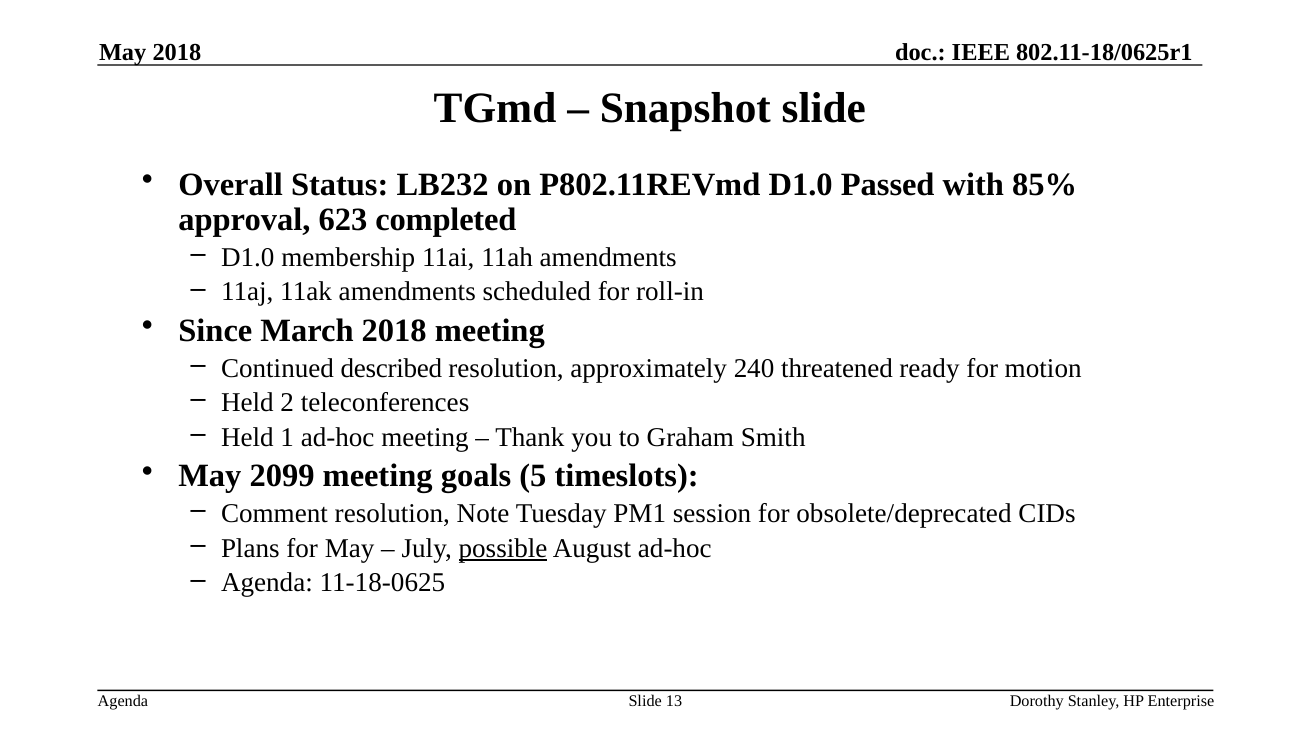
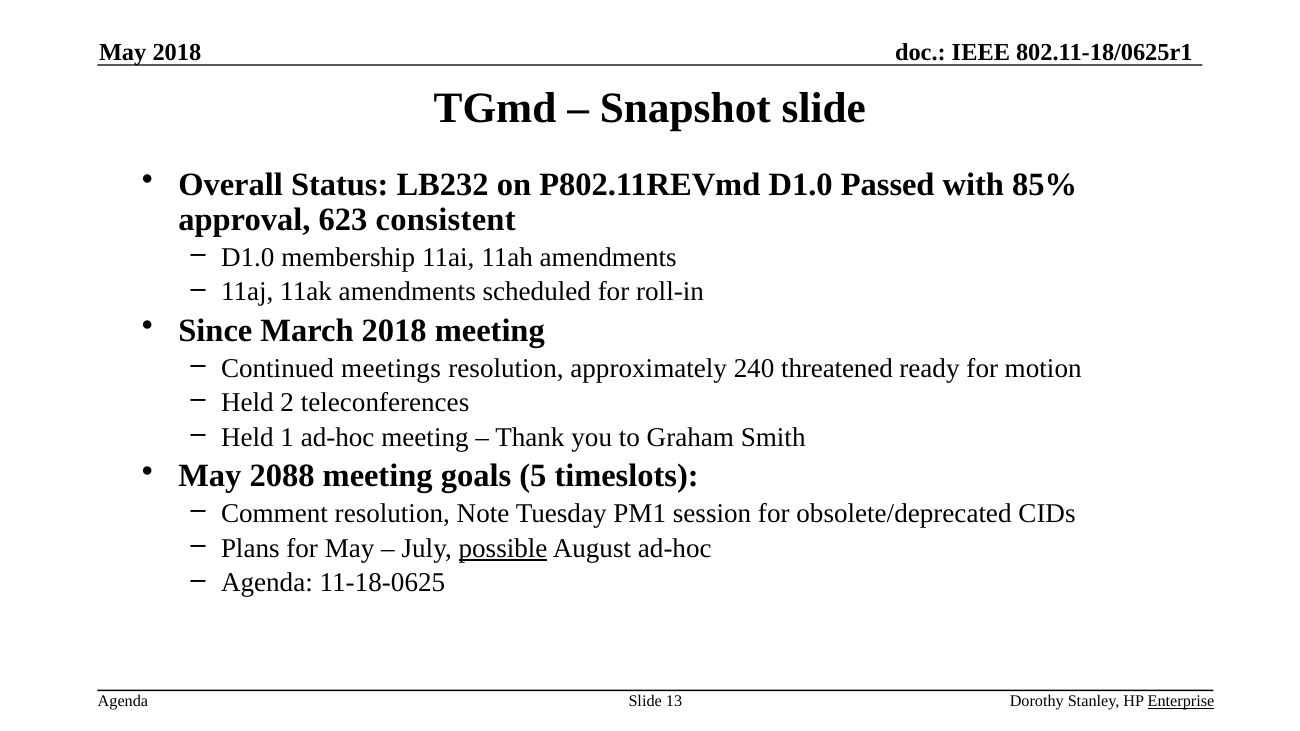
completed: completed -> consistent (446, 220)
described: described -> meetings (391, 368)
2099: 2099 -> 2088 (282, 476)
Enterprise underline: none -> present (1181, 701)
